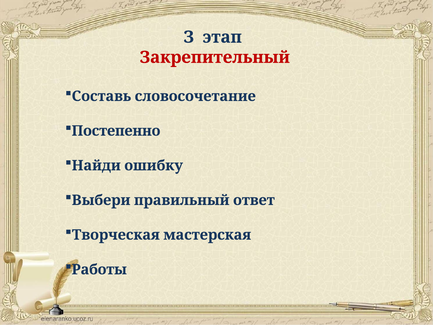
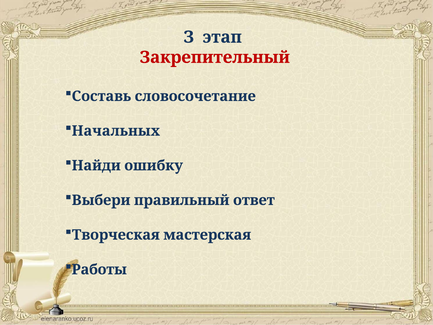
Постепенно: Постепенно -> Начальных (116, 131)
